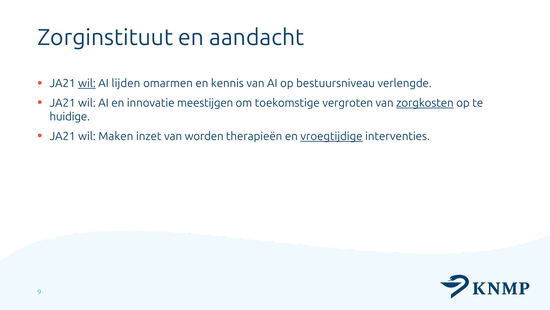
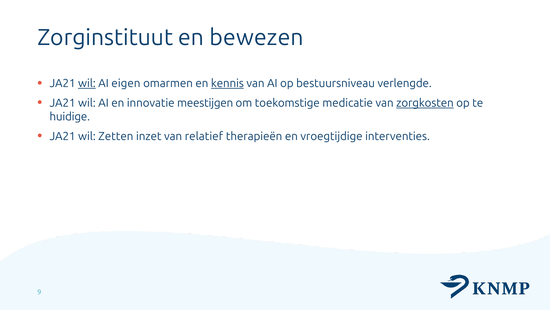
aandacht: aandacht -> bewezen (257, 38)
lijden: lijden -> eigen (126, 83)
kennis underline: none -> present (227, 83)
vergroten: vergroten -> medicatie (348, 103)
Maken: Maken -> Zetten (116, 136)
worden: worden -> relatief (204, 136)
vroegtijdige underline: present -> none (332, 136)
